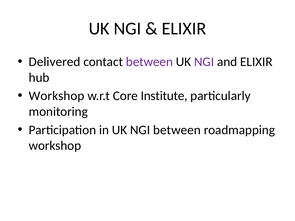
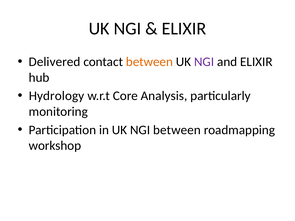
between colour: purple -> orange (149, 62)
Workshop: Workshop -> Hydrology (57, 96)
Institute: Institute -> Analysis (164, 96)
